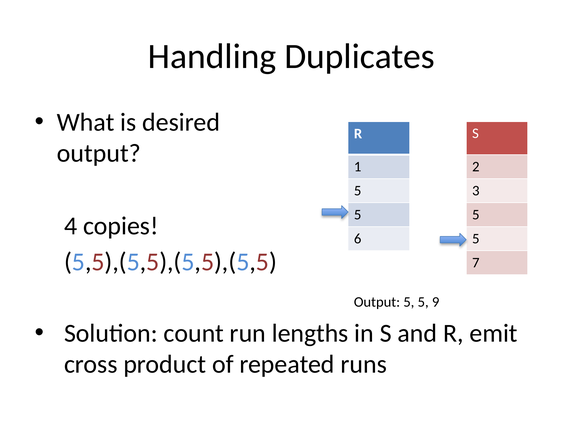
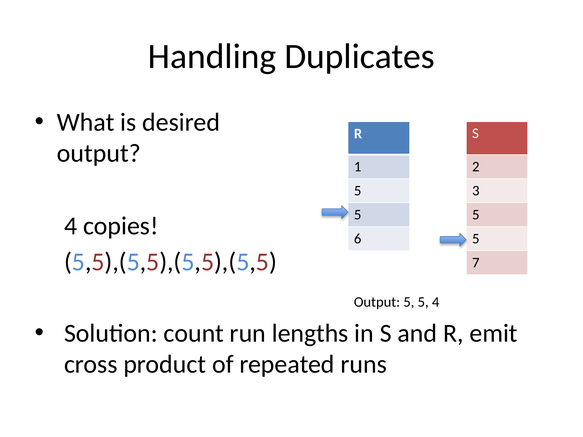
5 9: 9 -> 4 (436, 302)
